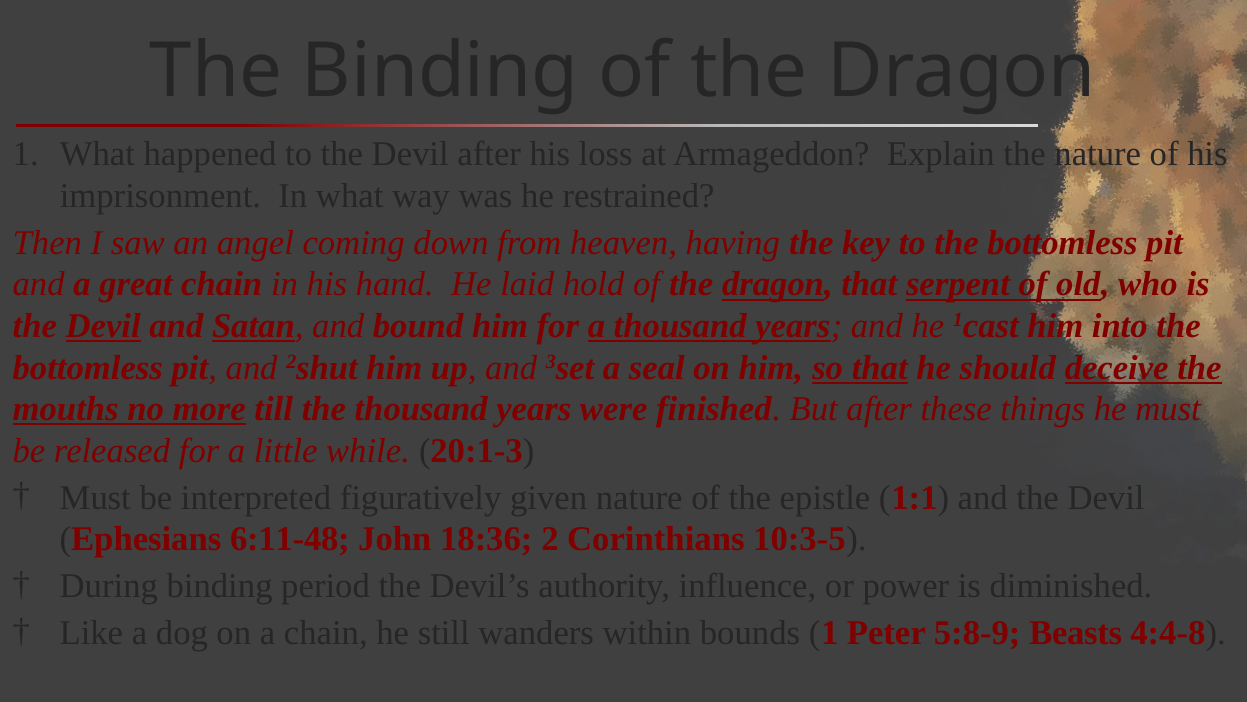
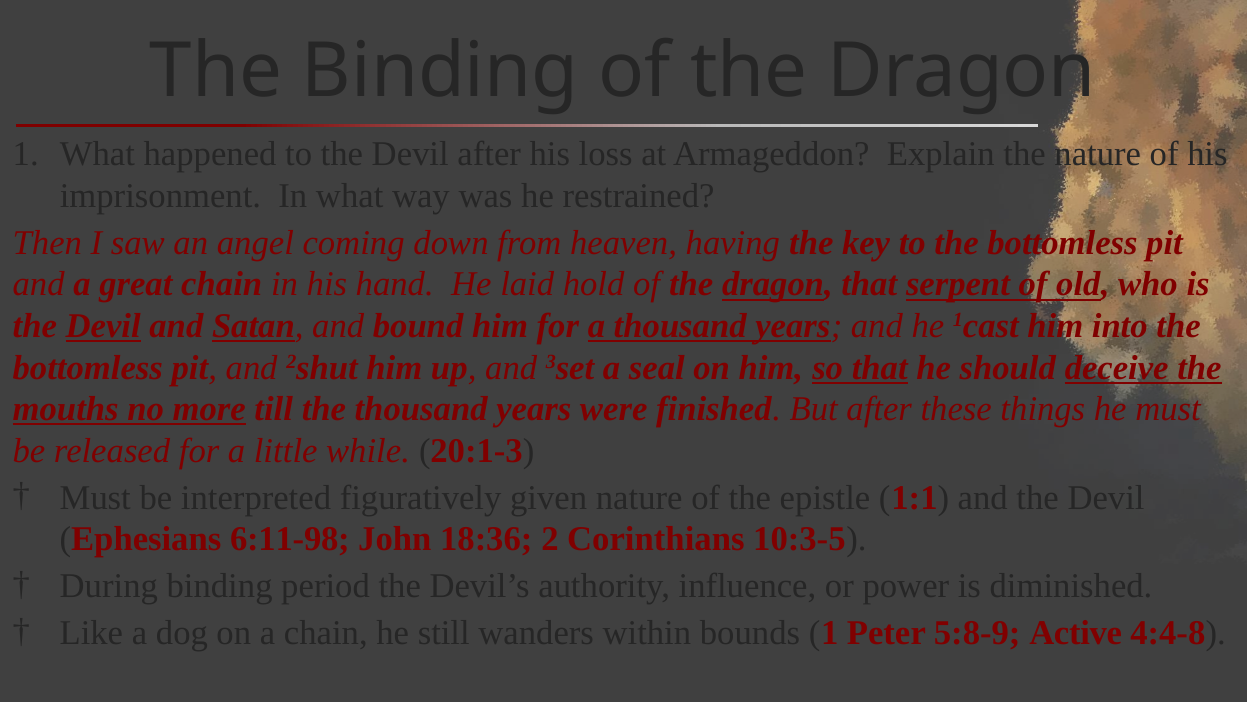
6:11-48: 6:11-48 -> 6:11-98 (290, 539)
Beasts: Beasts -> Active (1076, 632)
